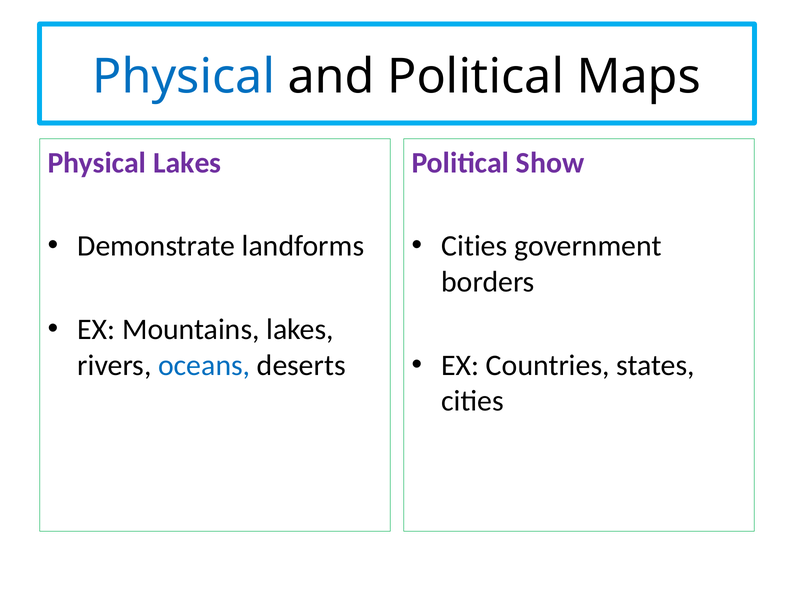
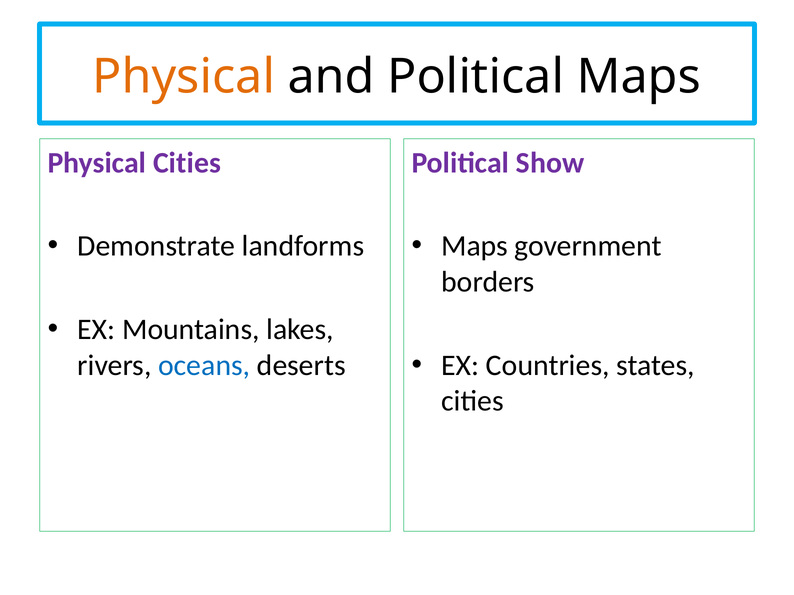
Physical colour: blue -> orange (184, 77)
Physical Lakes: Lakes -> Cities (187, 163)
Cities: Cities -> Maps (475, 246)
